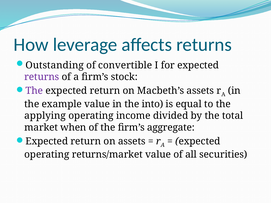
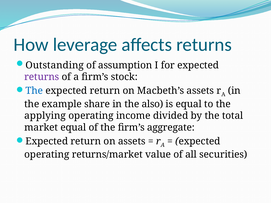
convertible: convertible -> assumption (125, 65)
The colour: purple -> blue (34, 91)
example value: value -> share (97, 104)
into: into -> also (152, 104)
market when: when -> equal (73, 128)
